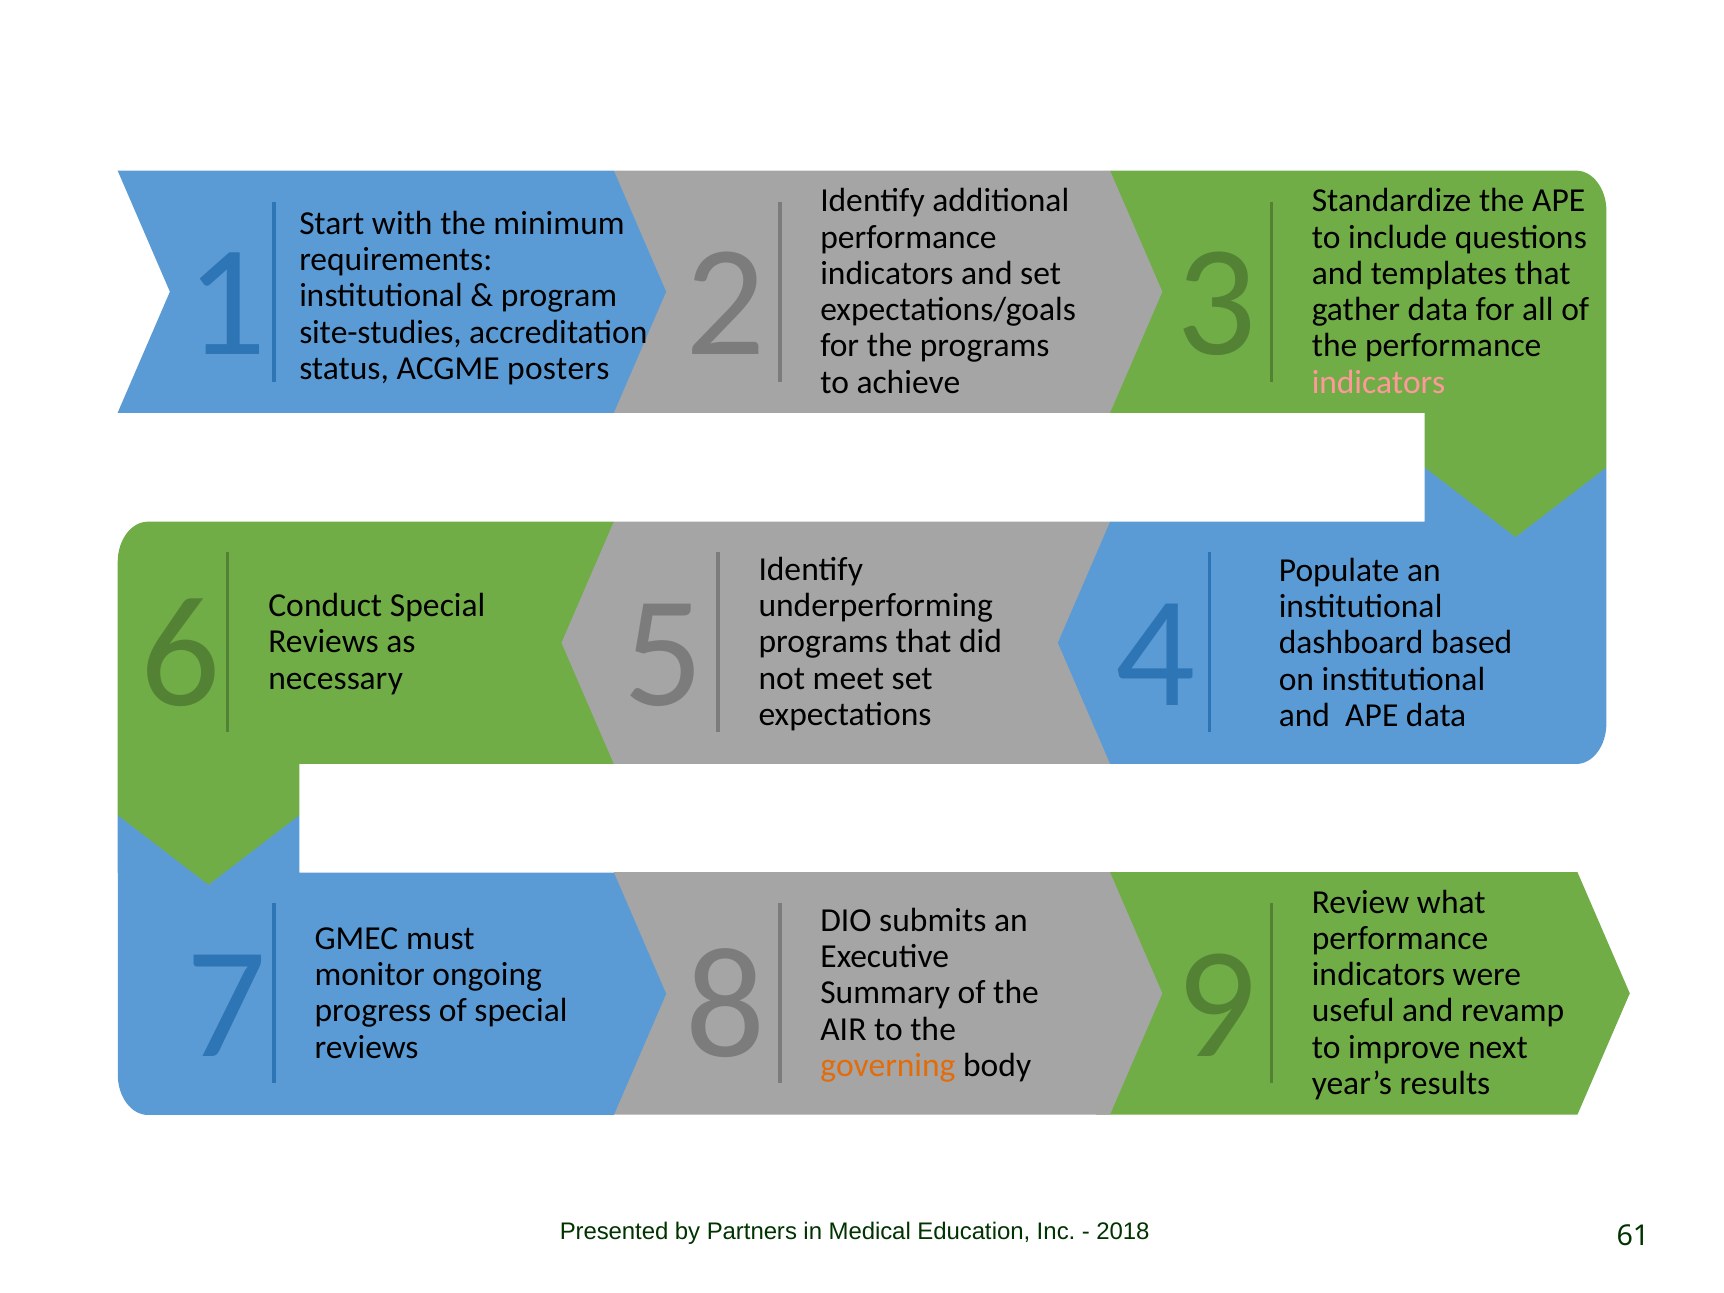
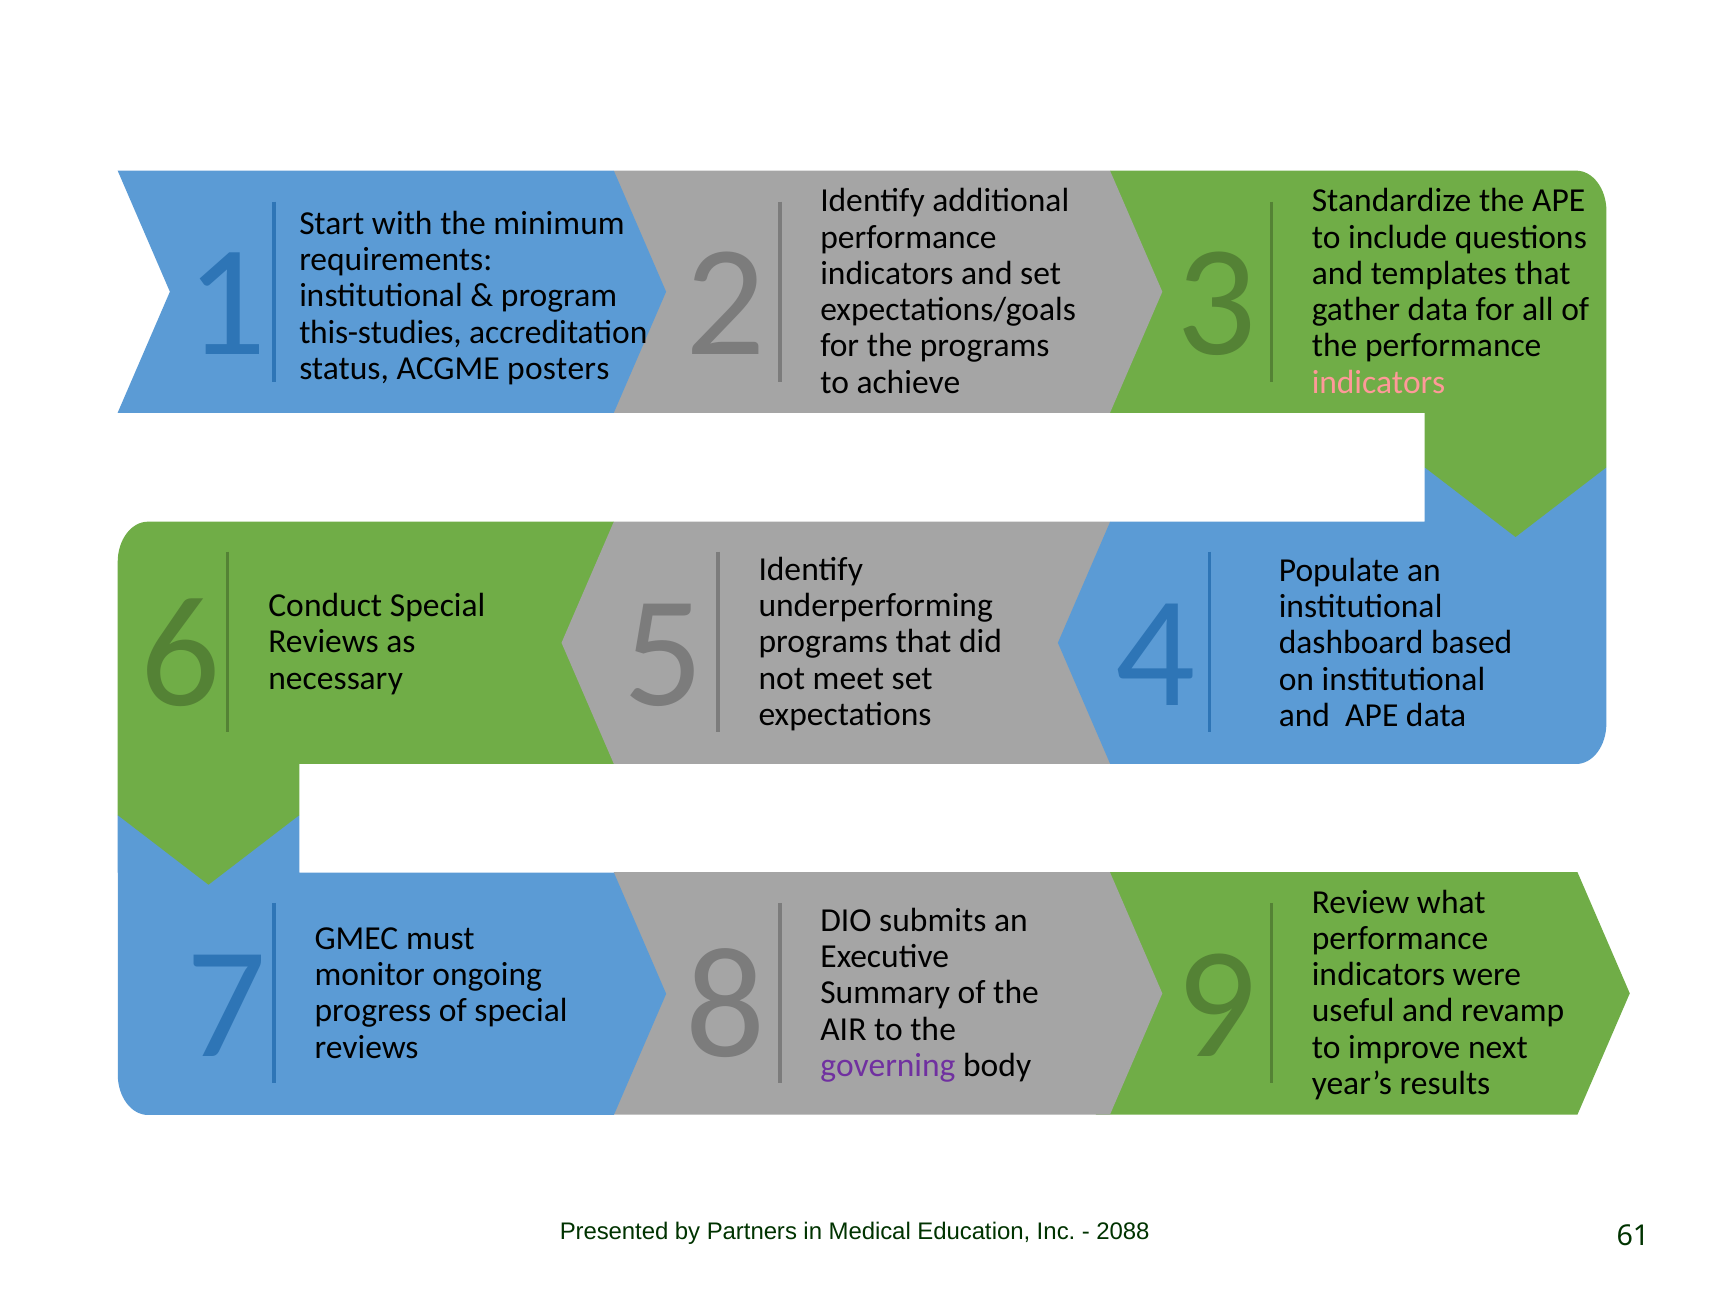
site-studies: site-studies -> this-studies (380, 332)
governing colour: orange -> purple (888, 1065)
2018: 2018 -> 2088 (1123, 1231)
